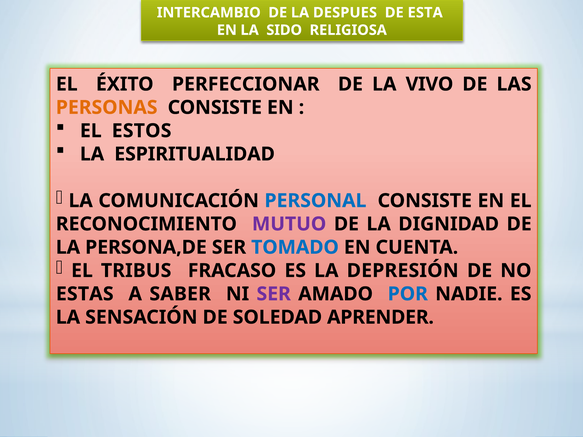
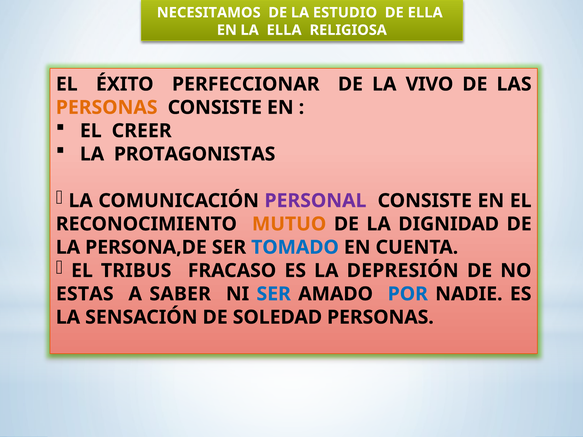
INTERCAMBIO: INTERCAMBIO -> NECESITAMOS (209, 13)
DESPUES: DESPUES -> ESTUDIO (345, 13)
DE ESTA: ESTA -> ELLA (425, 13)
LA SIDO: SIDO -> ELLA (284, 30)
ESTOS: ESTOS -> CREER (142, 131)
ESPIRITUALIDAD: ESPIRITUALIDAD -> PROTAGONISTAS (195, 154)
PERSONAL colour: blue -> purple (315, 201)
MUTUO colour: purple -> orange (289, 224)
SER colour: purple -> blue (274, 294)
SOLEDAD APRENDER: APRENDER -> PERSONAS (380, 317)
